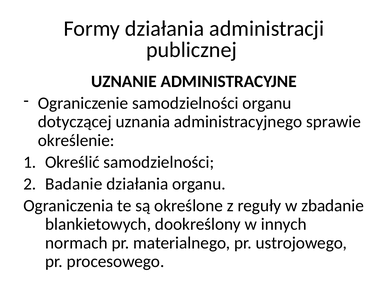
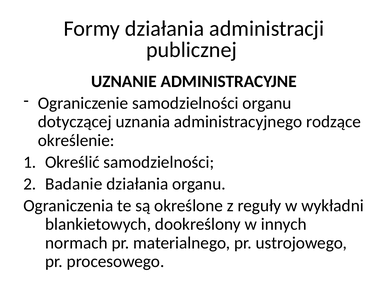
sprawie: sprawie -> rodzące (334, 122)
zbadanie: zbadanie -> wykładni (333, 206)
